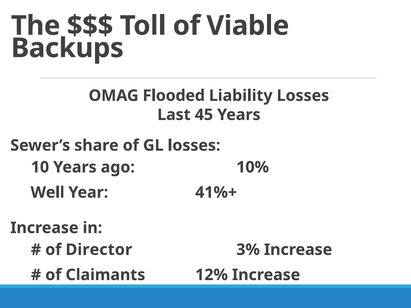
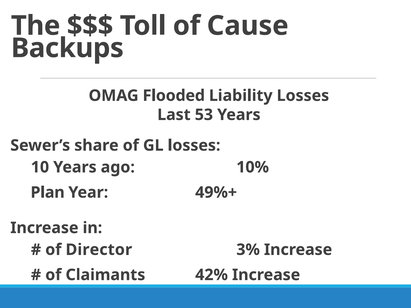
Viable: Viable -> Cause (248, 26)
45: 45 -> 53 (204, 115)
Well: Well -> Plan (48, 193)
41%+: 41%+ -> 49%+ (216, 193)
12%: 12% -> 42% (212, 275)
